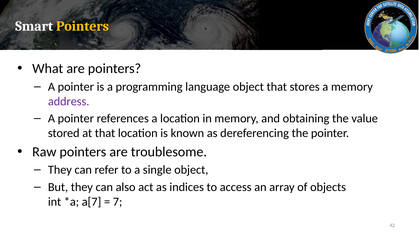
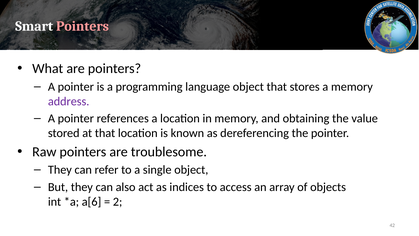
Pointers colour: yellow -> pink (83, 26)
a[7: a[7 -> a[6 (92, 201)
7: 7 -> 2 (118, 201)
